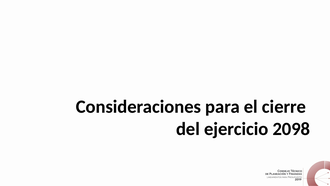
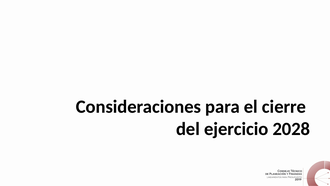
2098: 2098 -> 2028 (291, 129)
